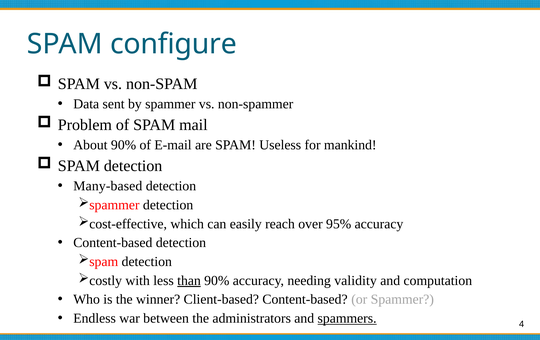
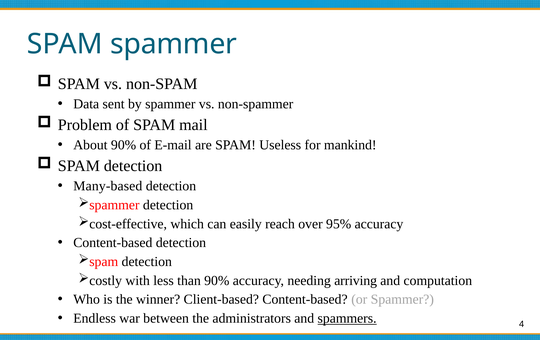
SPAM configure: configure -> spammer (174, 44)
than underline: present -> none (189, 281)
validity: validity -> arriving (356, 281)
